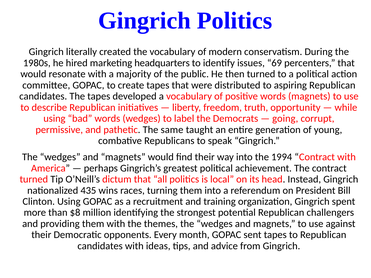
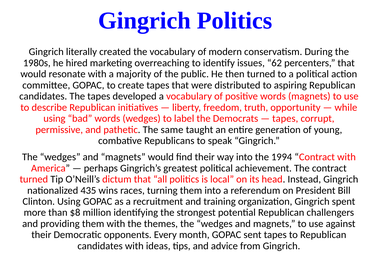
headquarters: headquarters -> overreaching (162, 63)
69: 69 -> 62 (274, 63)
going: going -> tapes (285, 119)
